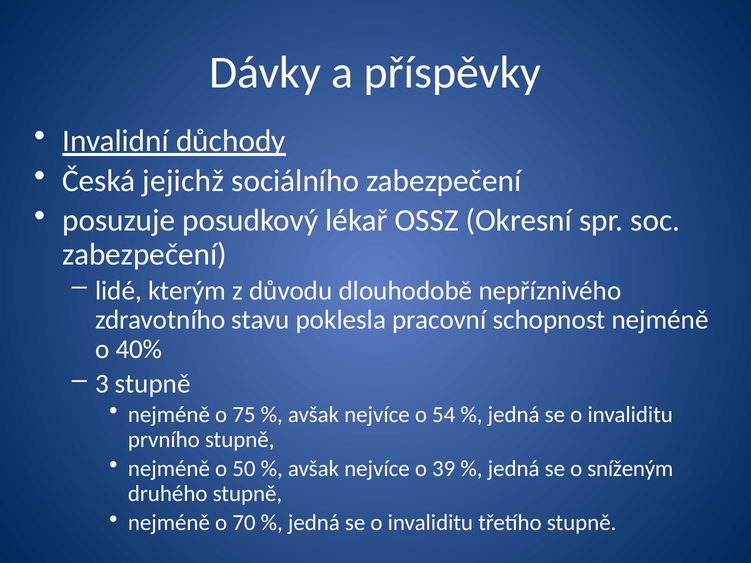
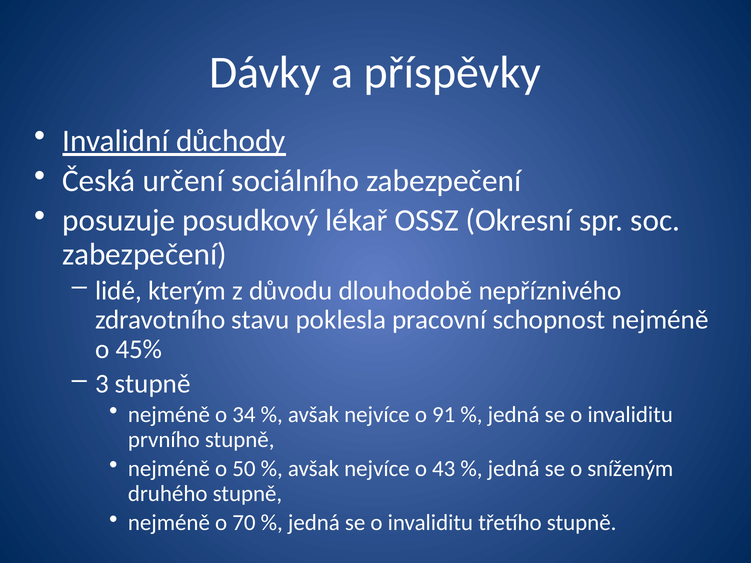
jejichž: jejichž -> určení (183, 181)
40%: 40% -> 45% (139, 349)
75: 75 -> 34 (244, 415)
54: 54 -> 91 (444, 415)
39: 39 -> 43 (444, 469)
